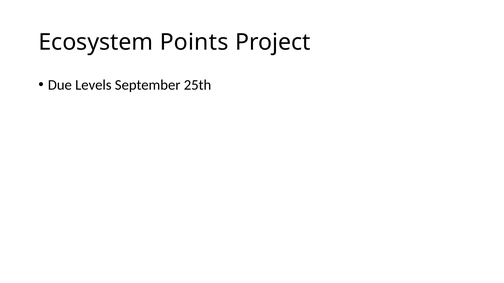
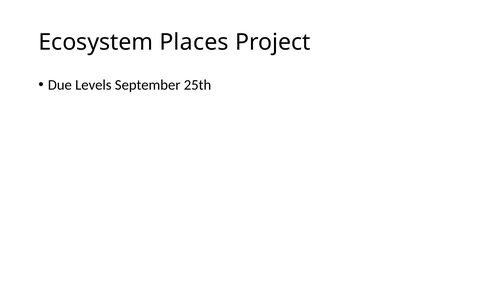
Points: Points -> Places (194, 42)
